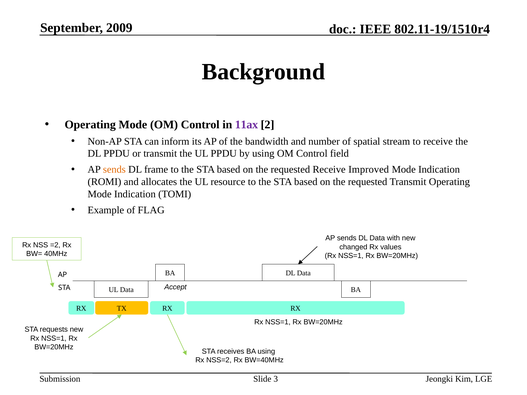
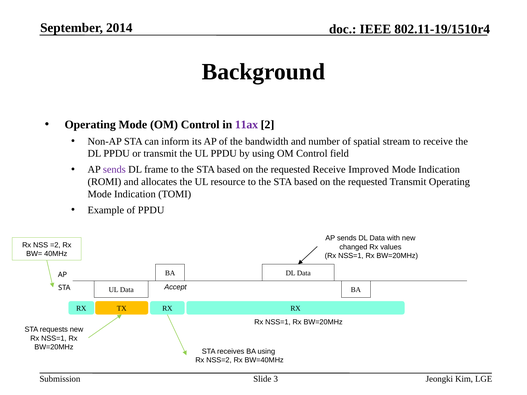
2009: 2009 -> 2014 (119, 28)
sends colour: orange -> purple (114, 170)
of FLAG: FLAG -> PPDU (151, 210)
